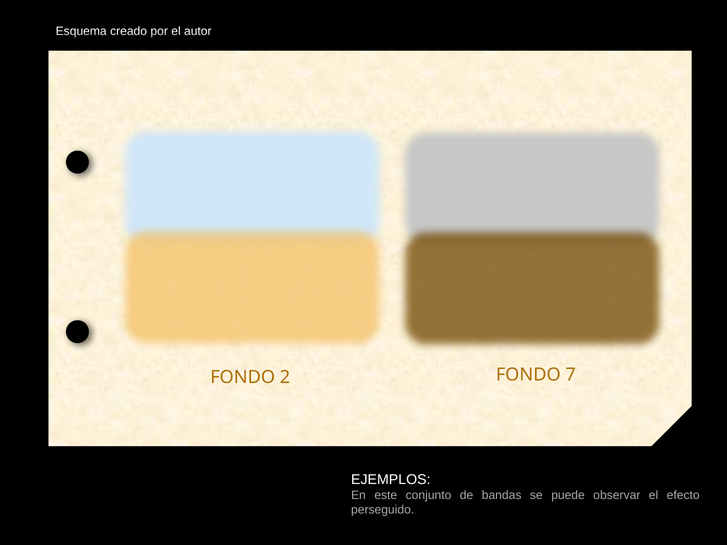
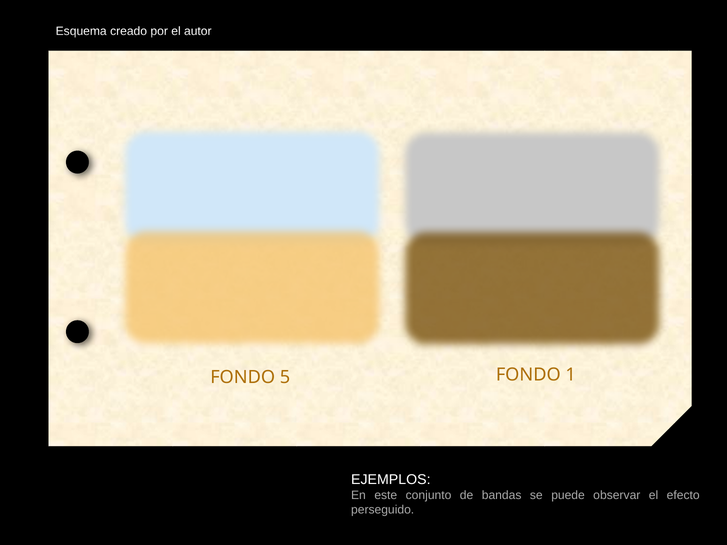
2: 2 -> 5 (285, 378)
7: 7 -> 1 (571, 375)
